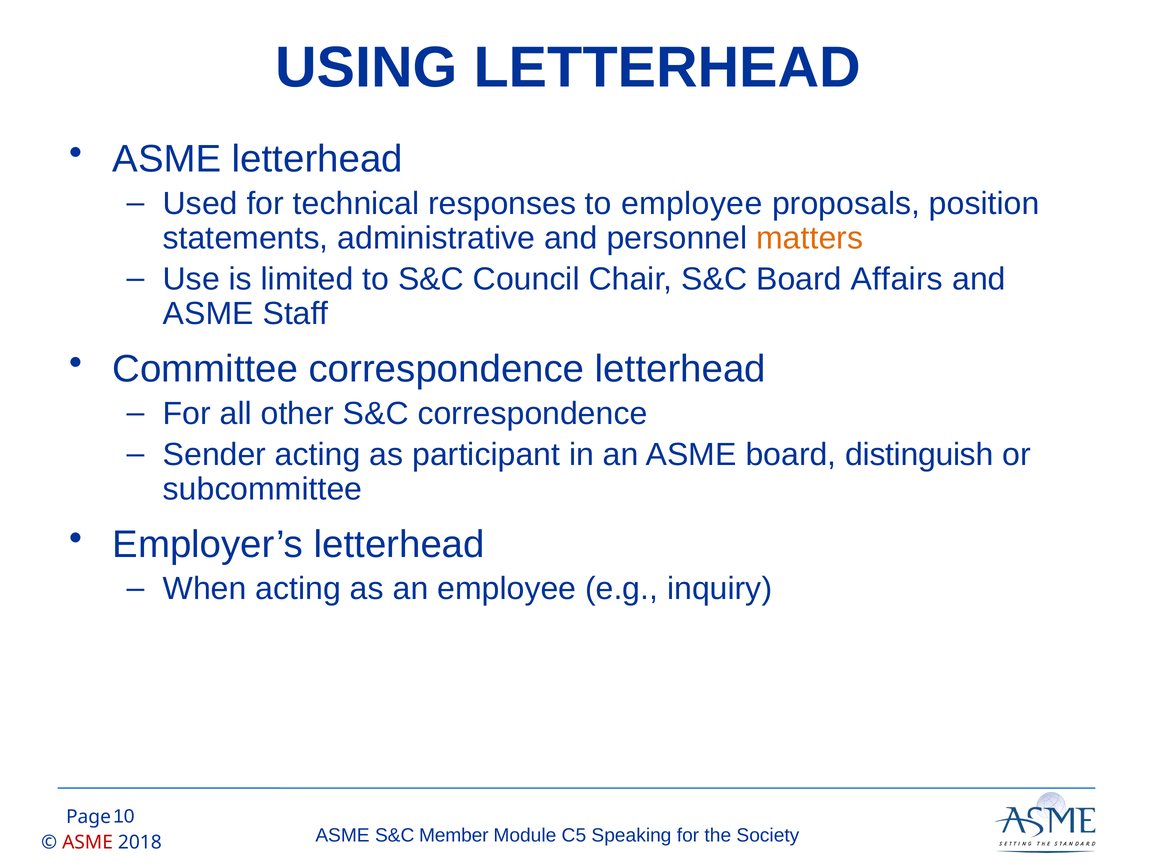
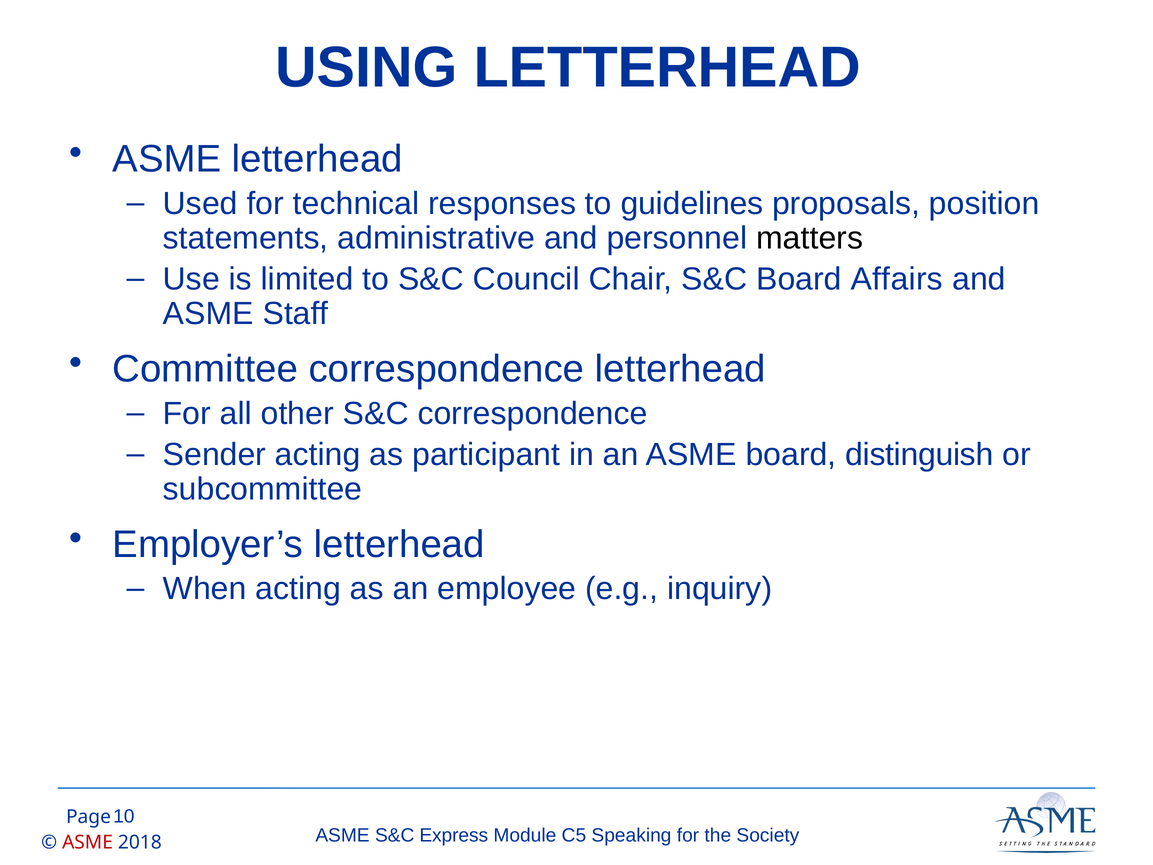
to employee: employee -> guidelines (692, 203)
matters colour: orange -> black (810, 238)
Member: Member -> Express (454, 835)
